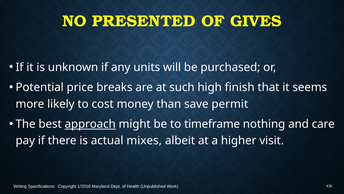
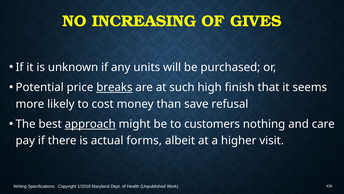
PRESENTED: PRESENTED -> INCREASING (144, 21)
breaks underline: none -> present (114, 87)
permit: permit -> refusal (230, 104)
timeframe: timeframe -> customers (212, 124)
mixes: mixes -> forms (144, 140)
